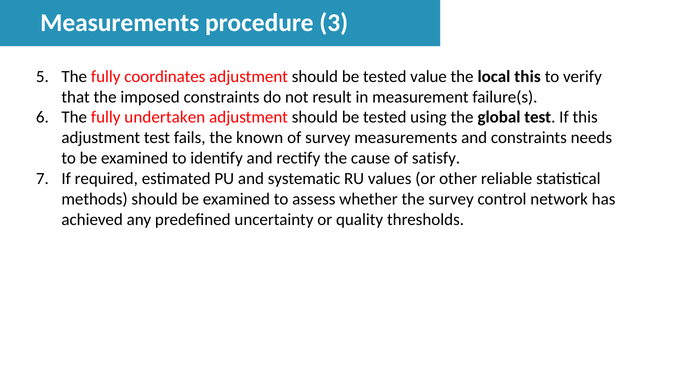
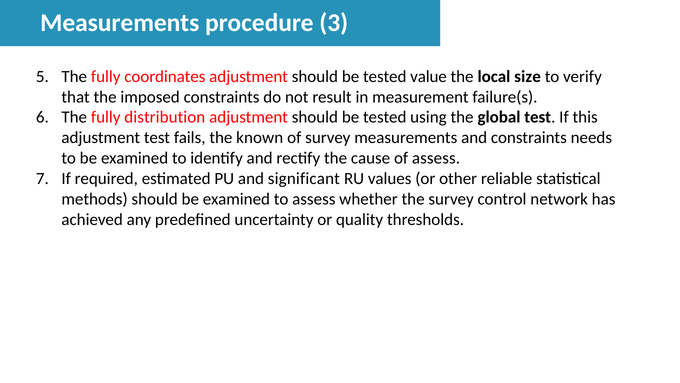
local this: this -> size (528, 76)
undertaken: undertaken -> distribution (165, 117)
of satisfy: satisfy -> assess (436, 158)
systematic: systematic -> significant (304, 178)
